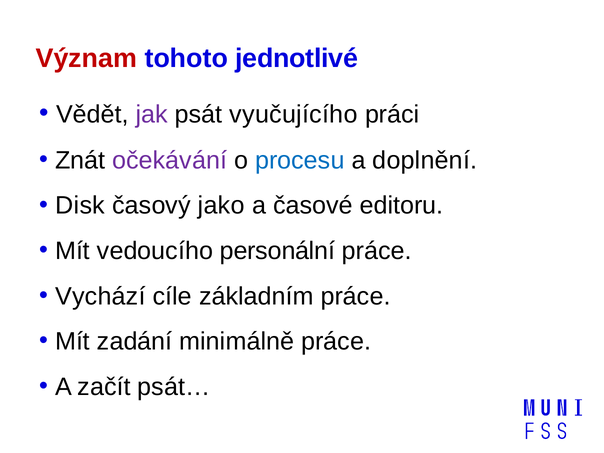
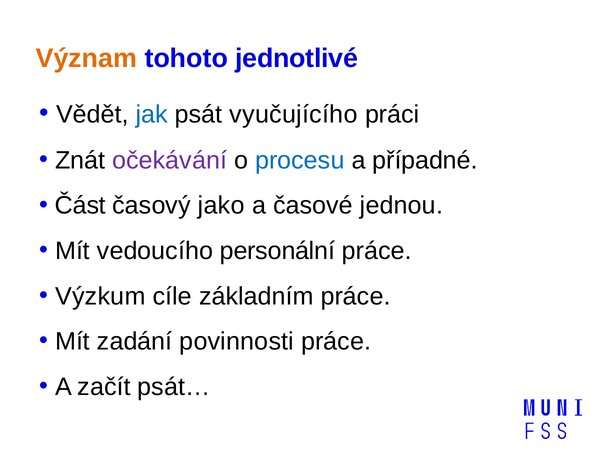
Význam colour: red -> orange (86, 58)
jak colour: purple -> blue (152, 115)
doplnění: doplnění -> případné (425, 160)
Disk: Disk -> Část (80, 206)
editoru: editoru -> jednou (401, 206)
Vychází: Vychází -> Výzkum (100, 296)
minimálně: minimálně -> povinnosti (237, 342)
